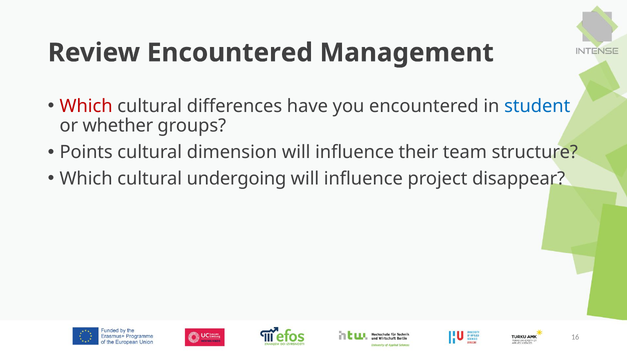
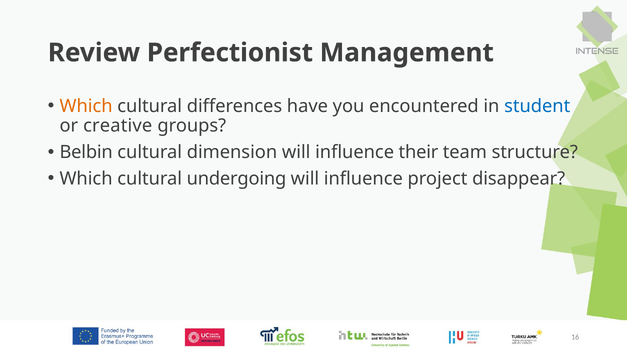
Review Encountered: Encountered -> Perfectionist (230, 53)
Which colour: red -> orange (86, 106)
whether: whether -> creative (118, 126)
Points: Points -> Belbin (86, 152)
